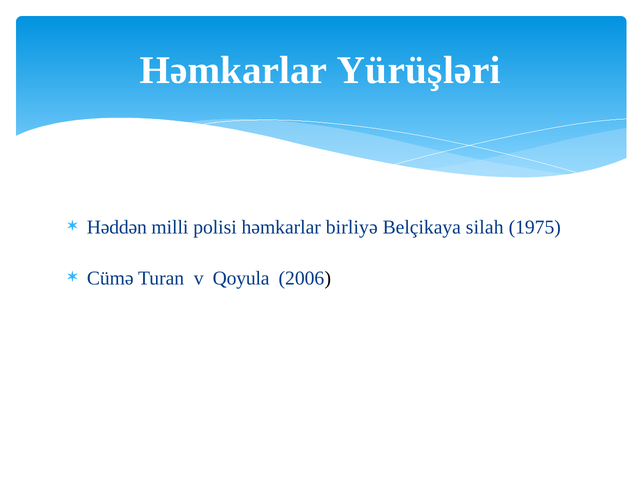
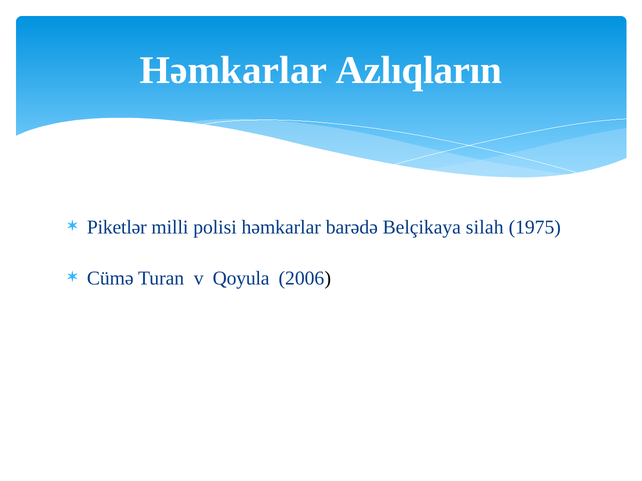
Yürüşləri: Yürüşləri -> Azlıqların (419, 70)
Həddən: Həddən -> Piketlər (117, 228)
birliyə: birliyə -> barədə (352, 228)
